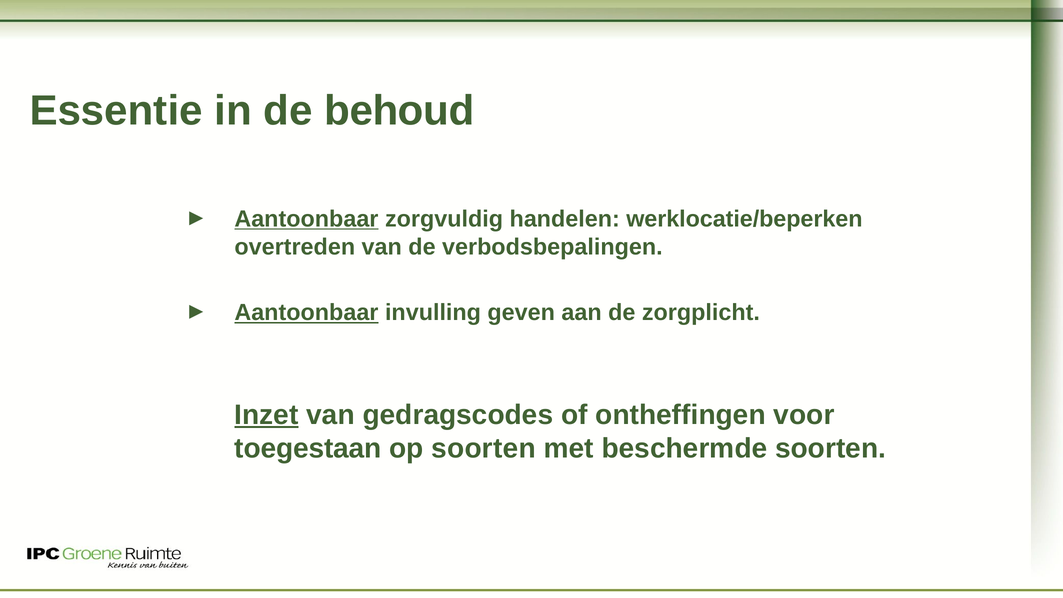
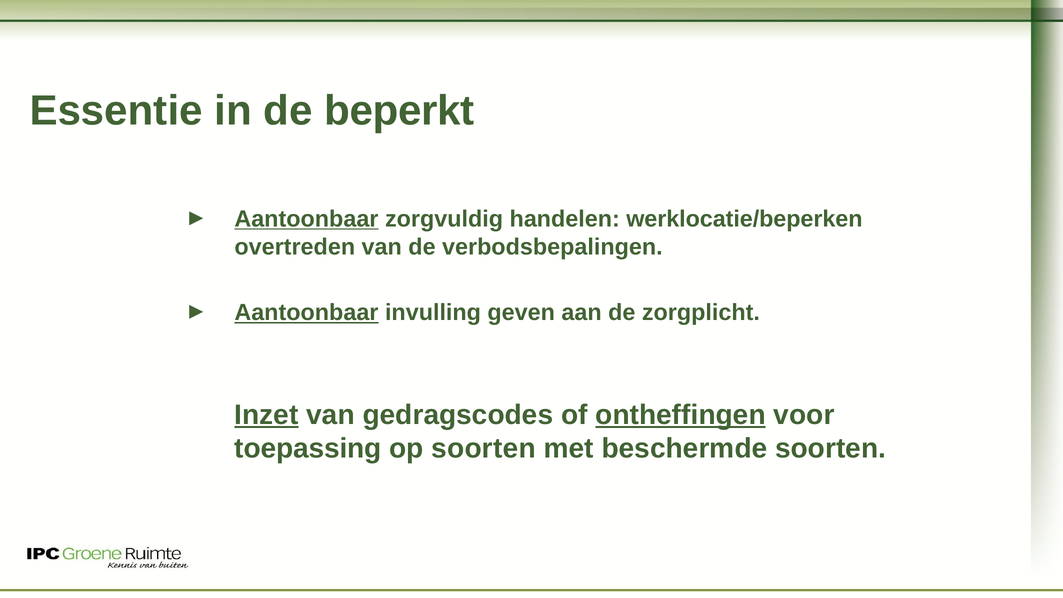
behoud: behoud -> beperkt (399, 111)
ontheffingen underline: none -> present (681, 415)
toegestaan: toegestaan -> toepassing (308, 449)
